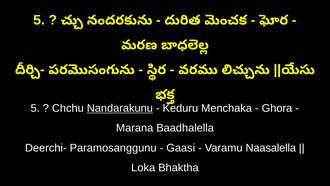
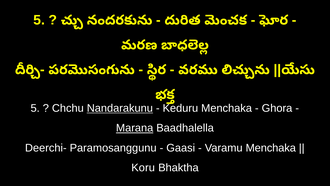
Marana underline: none -> present (135, 128)
Varamu Naasalella: Naasalella -> Menchaka (271, 148)
Loka: Loka -> Koru (143, 167)
